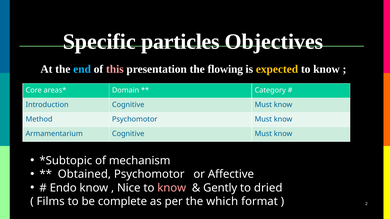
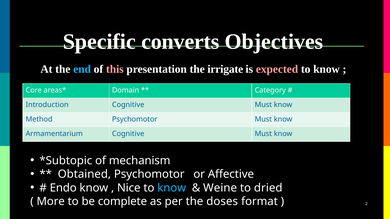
particles: particles -> converts (180, 42)
flowing: flowing -> irrigate (225, 69)
expected colour: yellow -> pink (277, 69)
know colour: pink -> light blue (172, 188)
Gently: Gently -> Weine (220, 188)
Films: Films -> More (51, 202)
which: which -> doses (222, 202)
